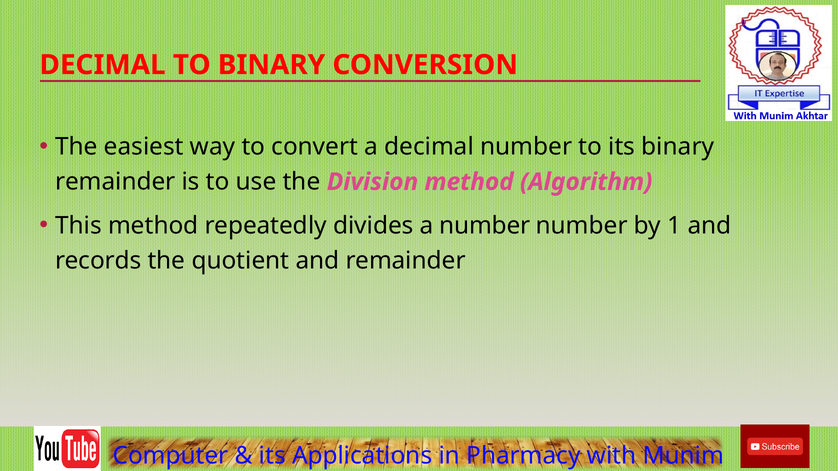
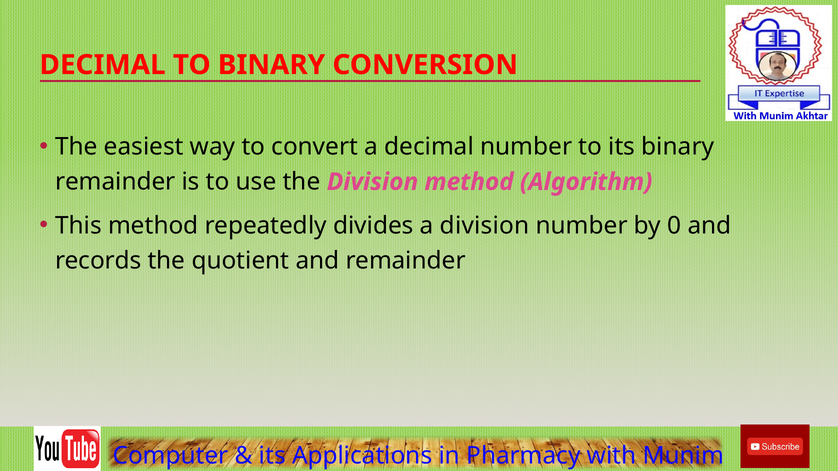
a number: number -> division (485, 226)
1: 1 -> 0 (674, 226)
